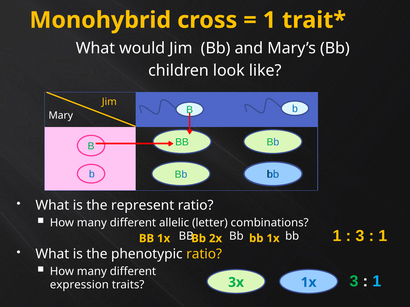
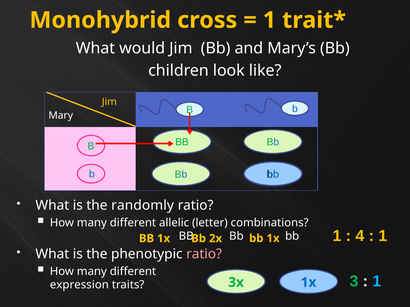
represent: represent -> randomly (143, 206)
3: 3 -> 4 (360, 236)
ratio colour: yellow -> pink (204, 255)
